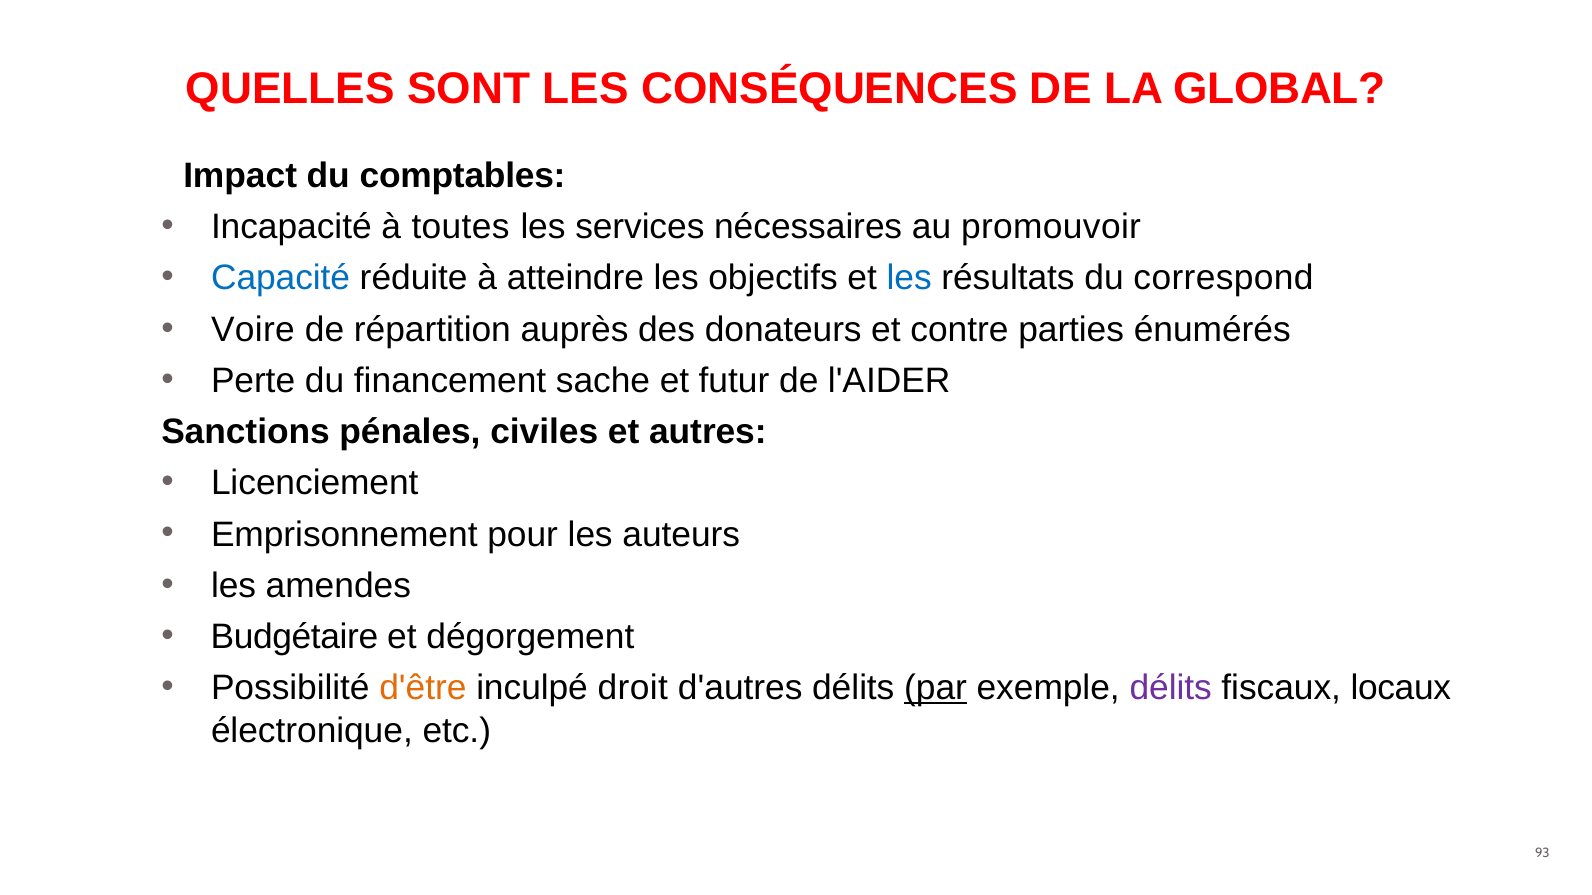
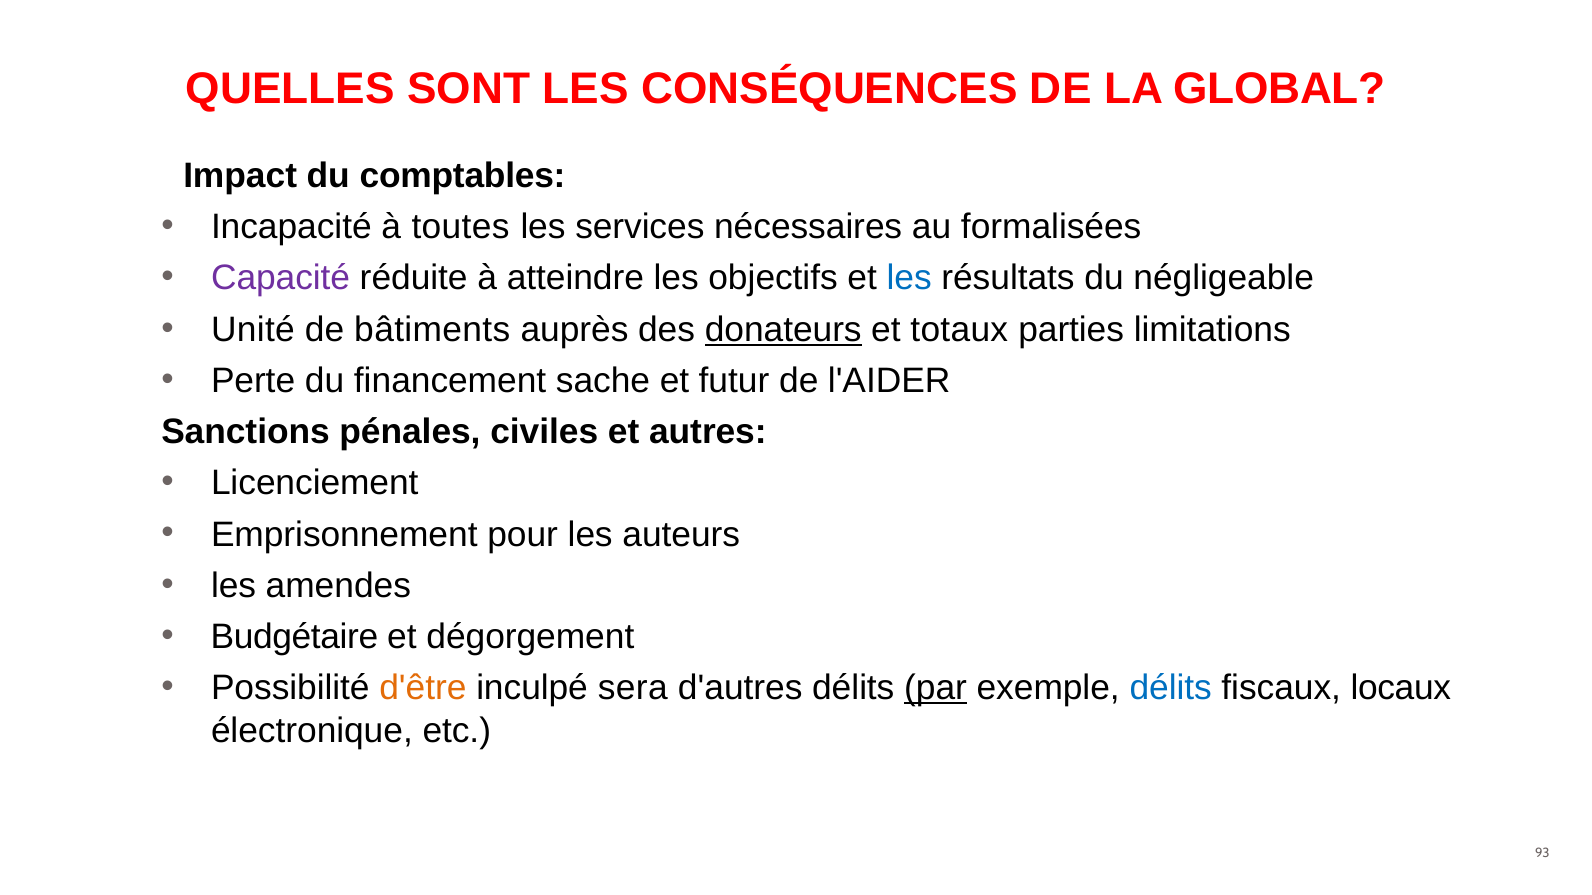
promouvoir: promouvoir -> formalisées (1051, 227)
Capacité colour: blue -> purple (281, 278)
correspond: correspond -> négligeable (1224, 278)
Voire: Voire -> Unité (253, 330)
répartition: répartition -> bâtiments (432, 330)
donateurs underline: none -> present (783, 330)
contre: contre -> totaux (959, 330)
énumérés: énumérés -> limitations (1212, 330)
droit: droit -> sera (633, 689)
délits colour: purple -> blue (1171, 689)
